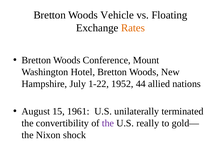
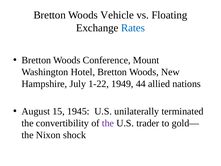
Rates colour: orange -> blue (133, 28)
1952: 1952 -> 1949 (122, 84)
1961: 1961 -> 1945 (78, 111)
really: really -> trader (148, 123)
